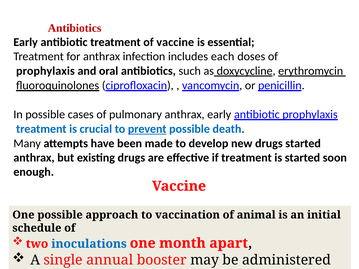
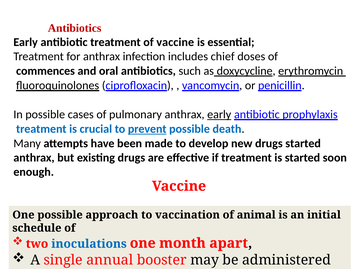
each: each -> chief (223, 57)
prophylaxis: prophylaxis -> commences (45, 71)
early underline: none -> present (219, 115)
